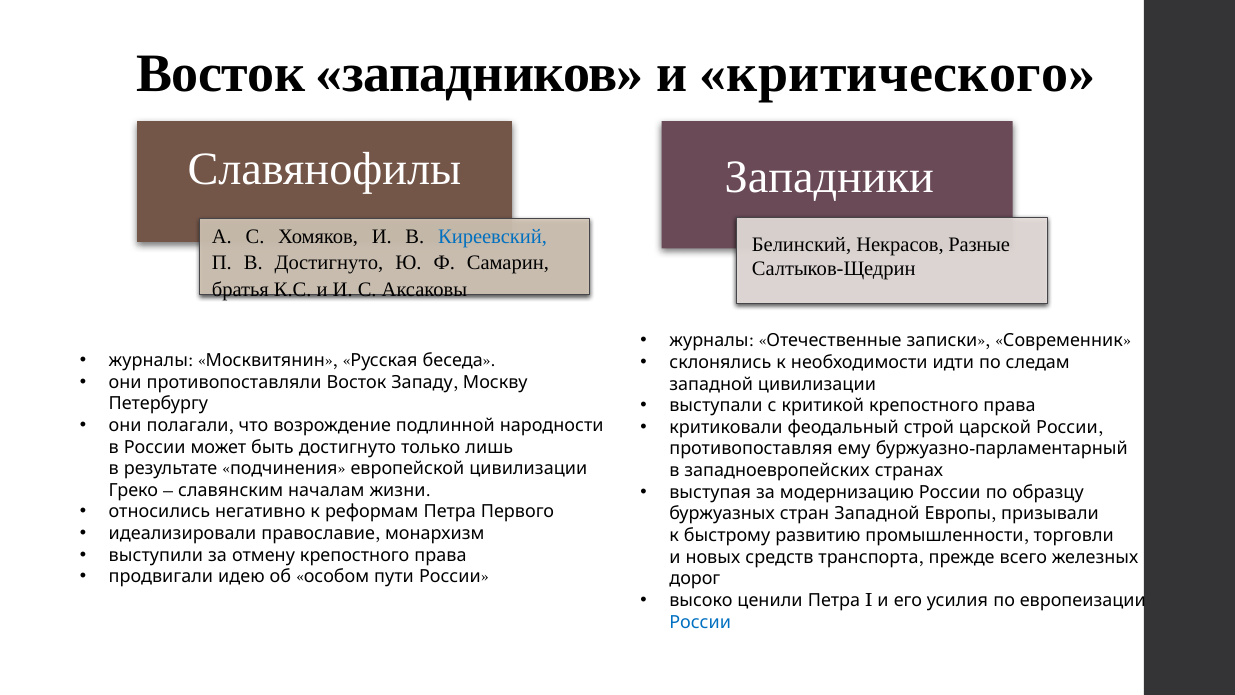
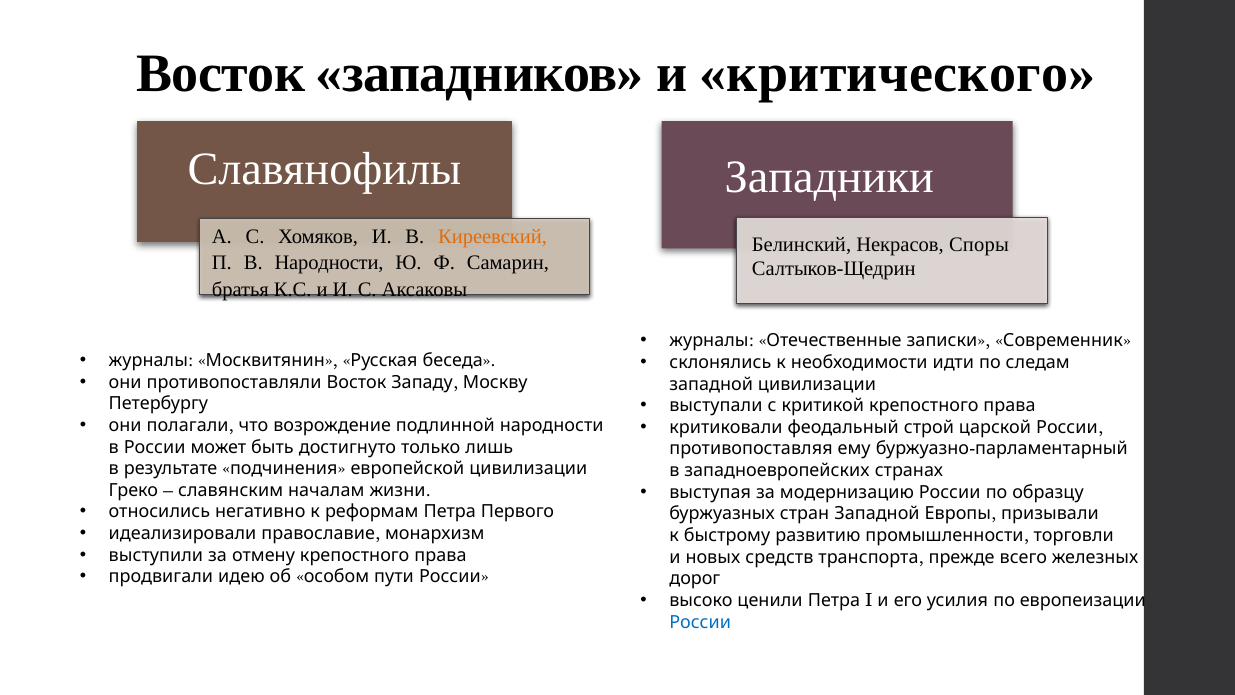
Киреевский colour: blue -> orange (493, 236)
Разные: Разные -> Споры (979, 244)
В Достигнуто: Достигнуто -> Народности (329, 263)
